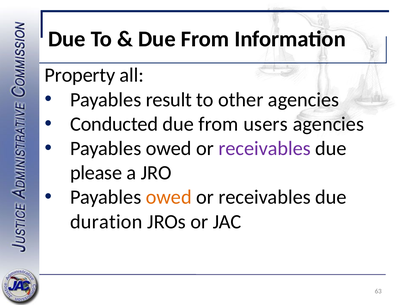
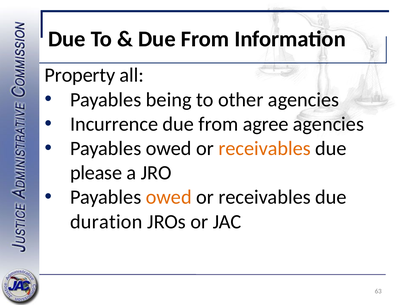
result: result -> being (169, 100)
Conducted: Conducted -> Incurrence (114, 124)
users: users -> agree (266, 124)
receivables colour: purple -> orange (265, 148)
